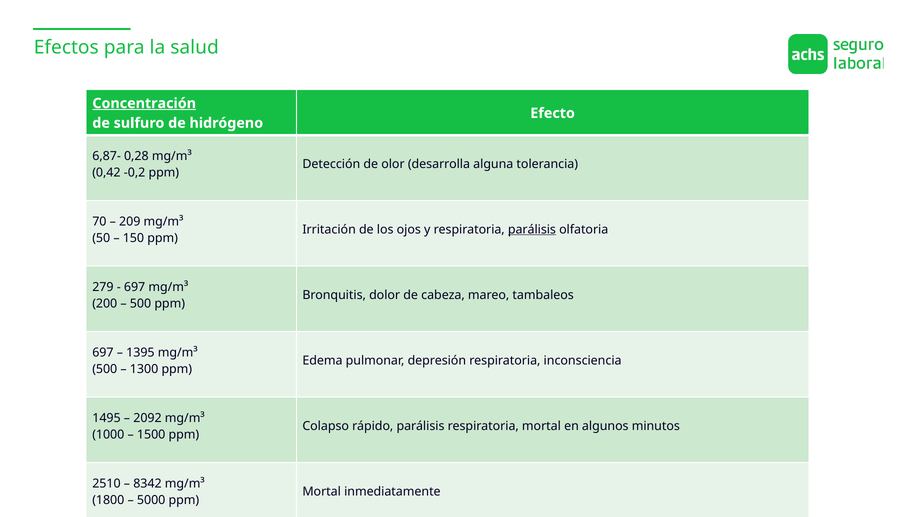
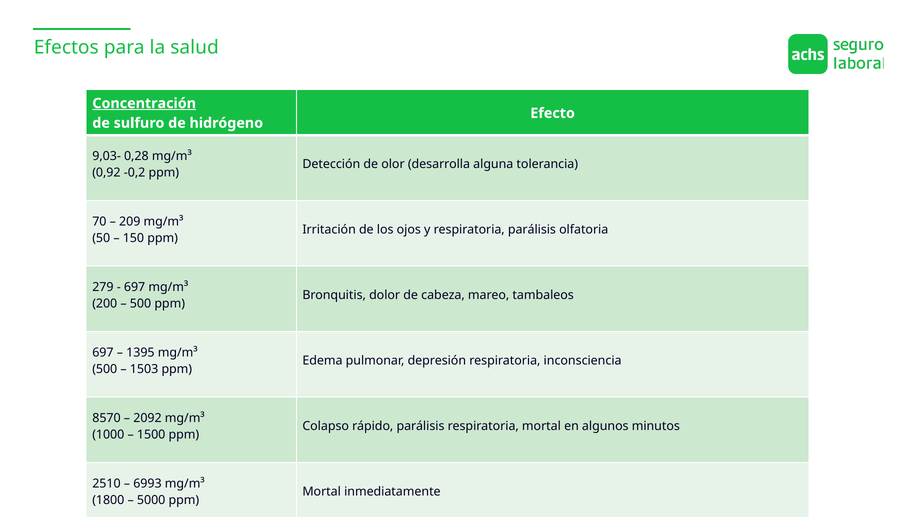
6,87-: 6,87- -> 9,03- (107, 156)
0,42: 0,42 -> 0,92 (106, 173)
parálisis underline: present -> none (532, 229)
1300: 1300 -> 1503 (144, 369)
1495: 1495 -> 8570 (106, 418)
8342: 8342 -> 6993 (147, 483)
